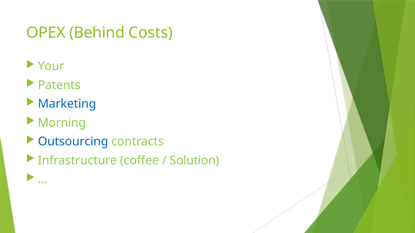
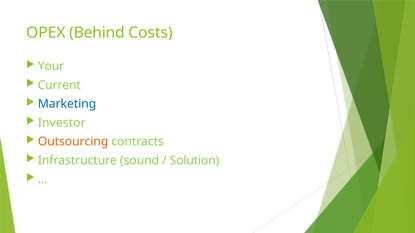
Patents: Patents -> Current (59, 85)
Morning: Morning -> Investor (62, 123)
Outsourcing colour: blue -> orange (73, 142)
coffee: coffee -> sound (140, 161)
